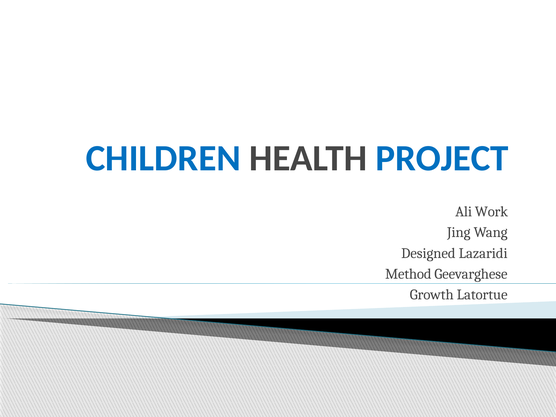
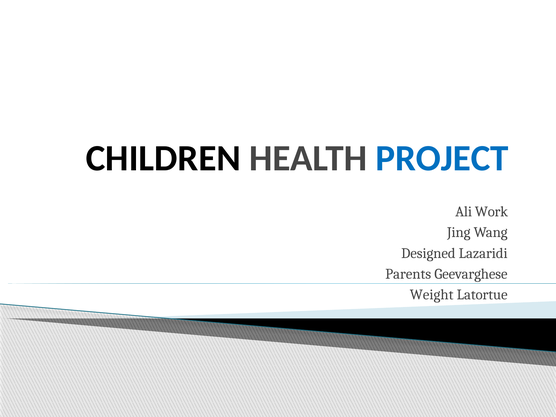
CHILDREN colour: blue -> black (163, 158)
Method: Method -> Parents (408, 274)
Growth: Growth -> Weight (432, 295)
